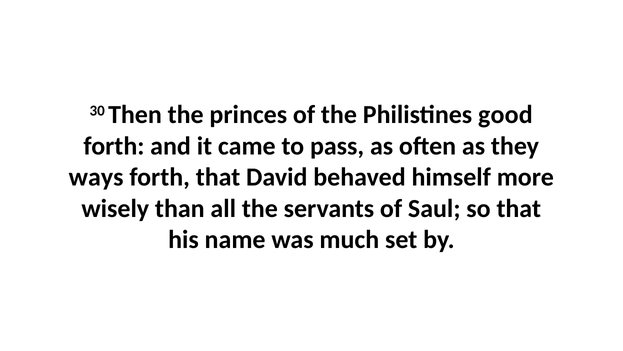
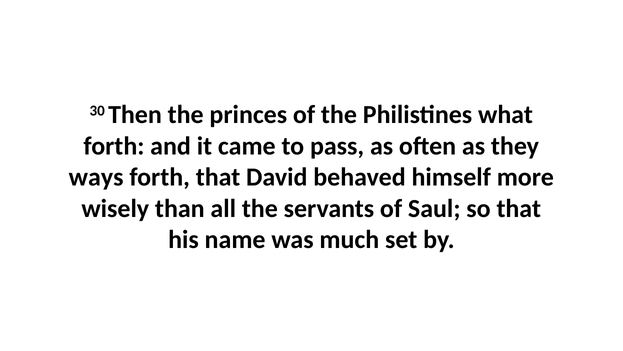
good: good -> what (506, 115)
